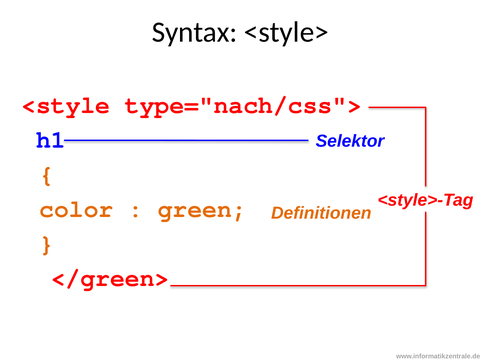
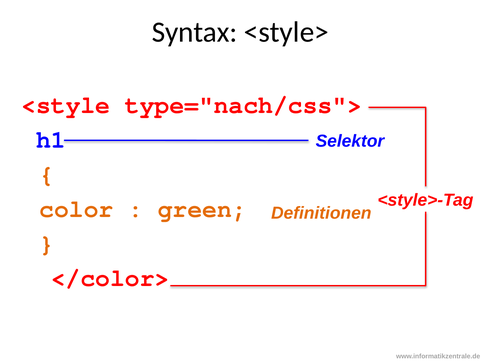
</green>: </green> -> </color> (110, 278)
